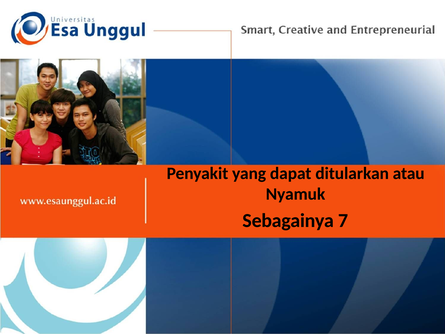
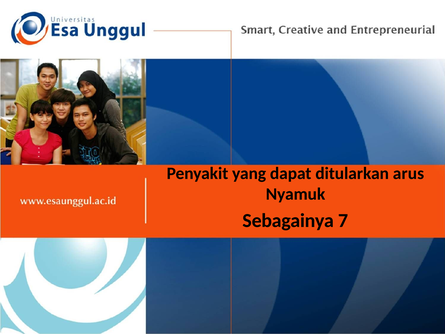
atau: atau -> arus (408, 173)
